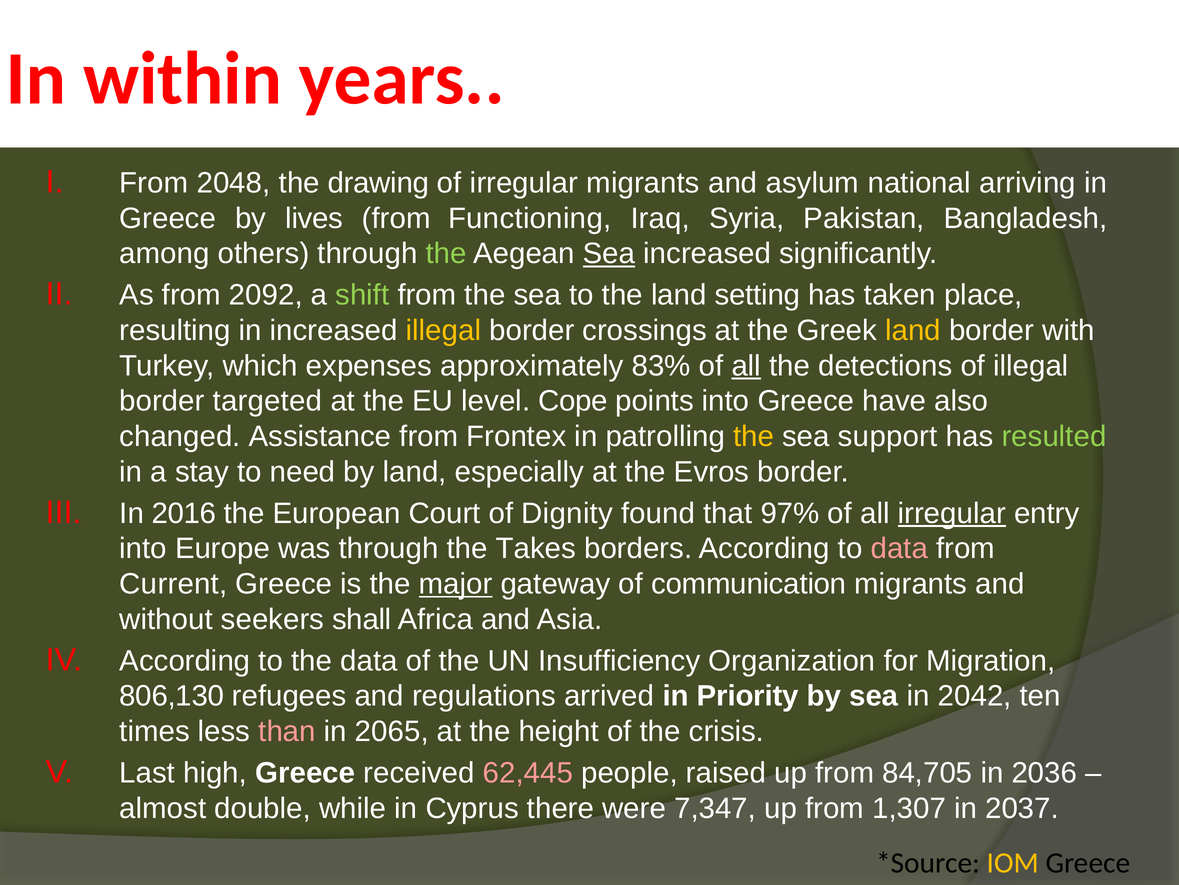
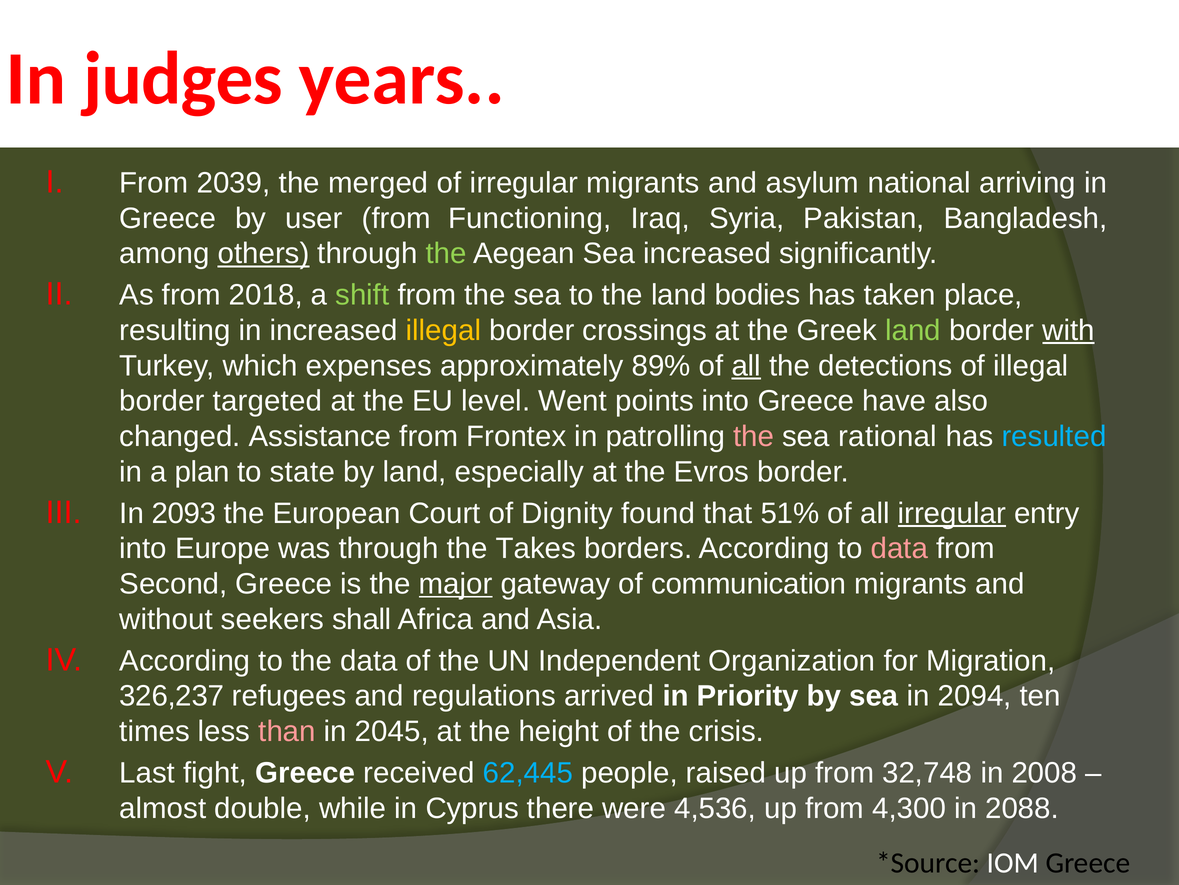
within: within -> judges (183, 79)
2048: 2048 -> 2039 (233, 183)
drawing: drawing -> merged (378, 183)
lives: lives -> user (314, 218)
others underline: none -> present (264, 254)
Sea underline: present -> none (609, 254)
2092: 2092 -> 2018 (266, 295)
setting: setting -> bodies (758, 295)
land colour: yellow -> light green (913, 330)
with underline: none -> present (1068, 330)
83%: 83% -> 89% (661, 366)
Cope: Cope -> Went (573, 401)
the colour: yellow -> pink (754, 436)
support: support -> rational (888, 436)
resulted colour: light green -> light blue (1054, 436)
stay: stay -> plan (202, 472)
need: need -> state (302, 472)
2016: 2016 -> 2093 (184, 513)
97%: 97% -> 51% (790, 513)
Current: Current -> Second (173, 584)
Insufficiency: Insufficiency -> Independent (619, 660)
806,130: 806,130 -> 326,237 (172, 696)
2042: 2042 -> 2094 (975, 696)
2065: 2065 -> 2045 (392, 731)
high: high -> fight (215, 772)
62,445 colour: pink -> light blue (528, 772)
84,705: 84,705 -> 32,748 (927, 772)
2036: 2036 -> 2008 (1044, 772)
7,347: 7,347 -> 4,536 (715, 808)
1,307: 1,307 -> 4,300 (909, 808)
2037: 2037 -> 2088 (1022, 808)
IOM colour: yellow -> white (1013, 862)
